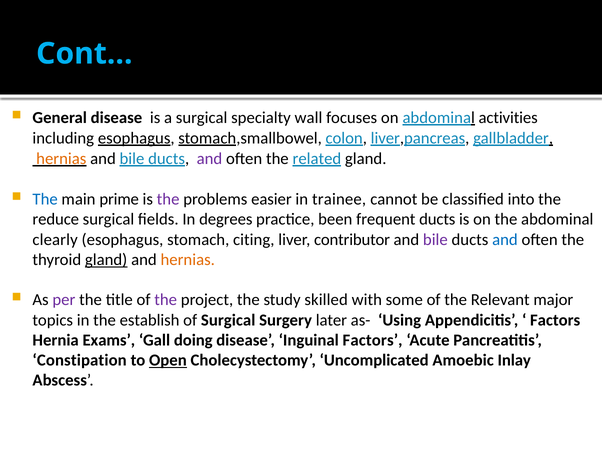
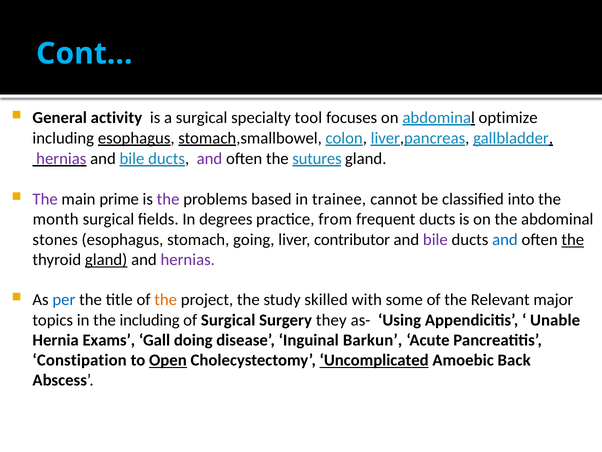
General disease: disease -> activity (116, 118)
wall: wall -> tool (308, 118)
activities: activities -> optimize (508, 118)
hernias colour: orange -> purple (61, 159)
related: related -> sutures (317, 159)
The colour: blue -> purple (45, 199)
easier: easier -> based (271, 199)
reduce: reduce -> month (56, 219)
been: been -> from (335, 219)
clearly: clearly -> stones (55, 239)
citing: citing -> going (254, 239)
the underline: none -> present (573, 239)
hernias colour: orange -> purple (188, 259)
per colour: purple -> blue (64, 300)
the colour: purple -> orange (166, 300)
the establish: establish -> including (150, 320)
later: later -> they (331, 320)
Factors: Factors -> Unable (555, 320)
Inguinal Factors: Factors -> Barkun (373, 340)
Uncomplicated underline: none -> present (374, 360)
Inlay: Inlay -> Back (514, 360)
